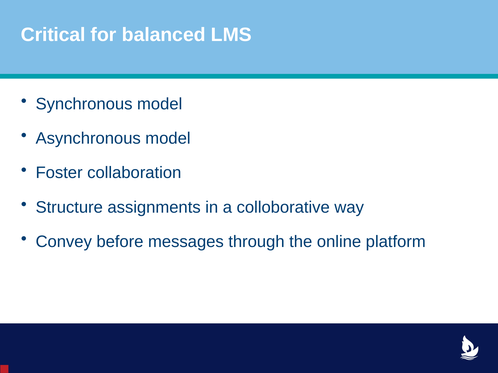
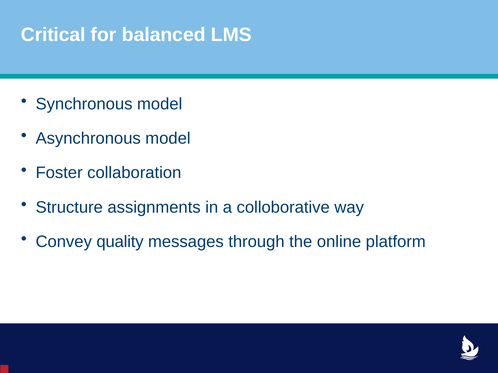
before: before -> quality (120, 242)
